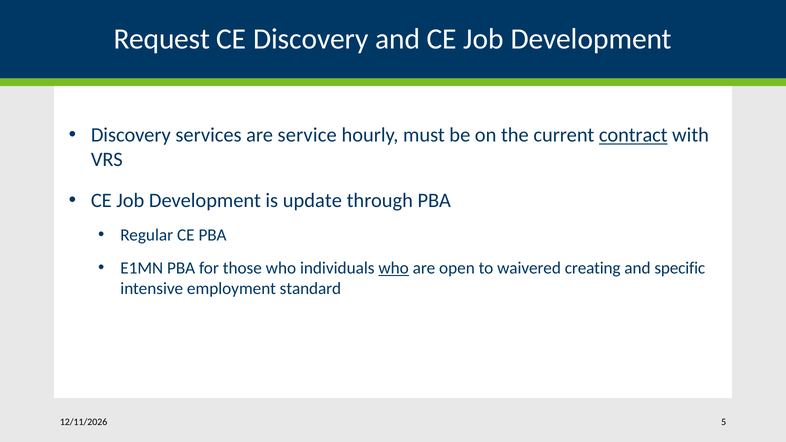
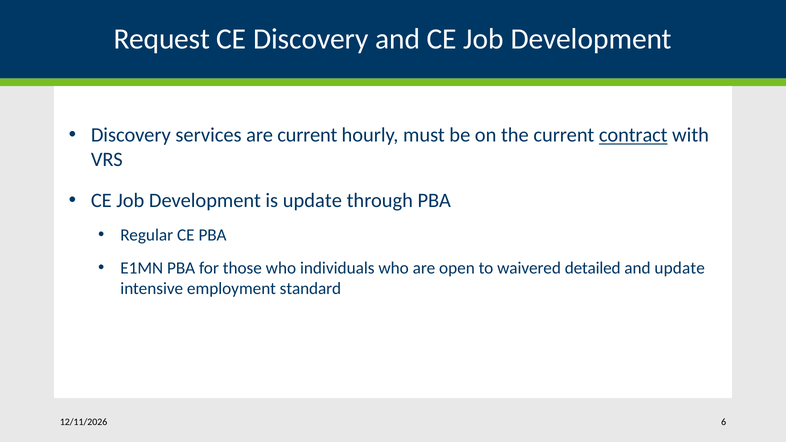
are service: service -> current (307, 135)
who underline: present -> none (394, 268)
creating: creating -> detailed (593, 268)
and specific: specific -> update (680, 268)
5: 5 -> 6 (724, 422)
